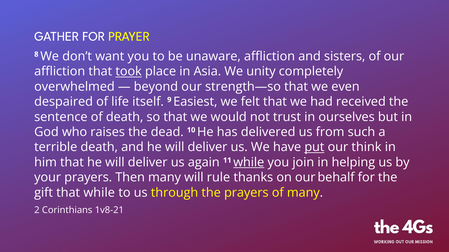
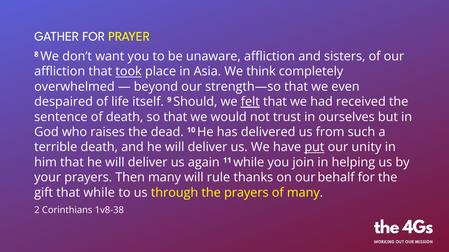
unity: unity -> think (261, 72)
Easiest: Easiest -> Should (195, 102)
felt underline: none -> present (250, 102)
think: think -> unity (366, 147)
while underline: present -> none (249, 163)
1v8-21: 1v8-21 -> 1v8-38 (109, 211)
